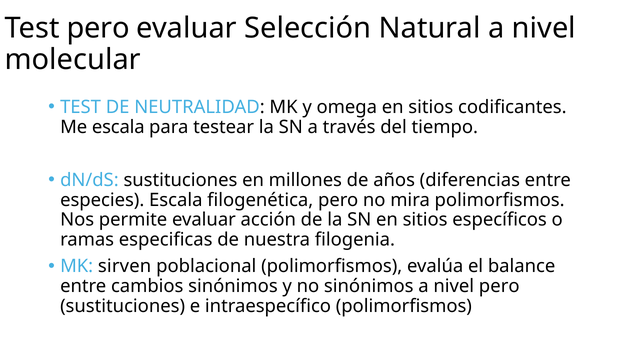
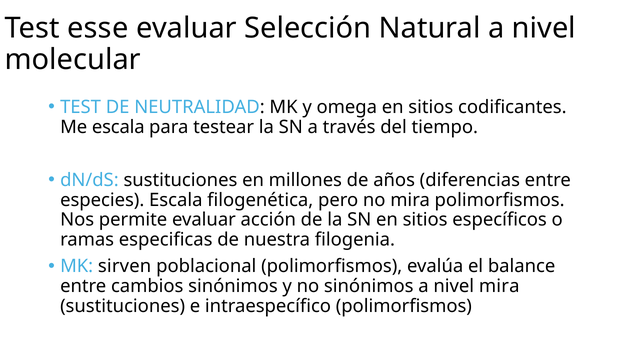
Test pero: pero -> esse (98, 28)
nivel pero: pero -> mira (499, 286)
